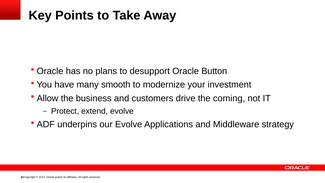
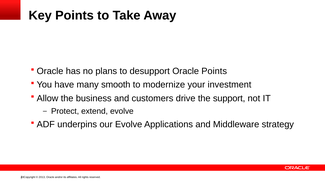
Oracle Button: Button -> Points (214, 71)
coming: coming -> support (229, 98)
